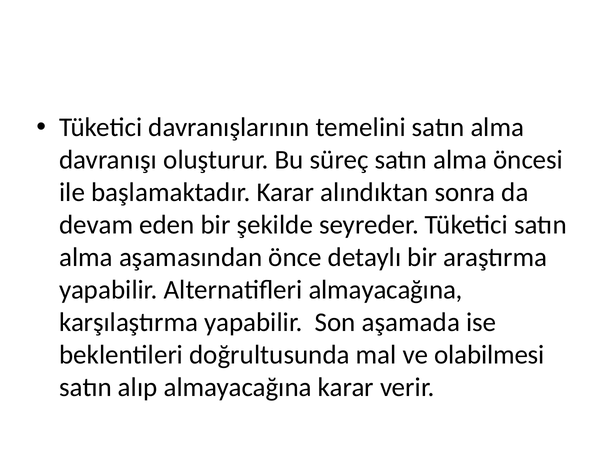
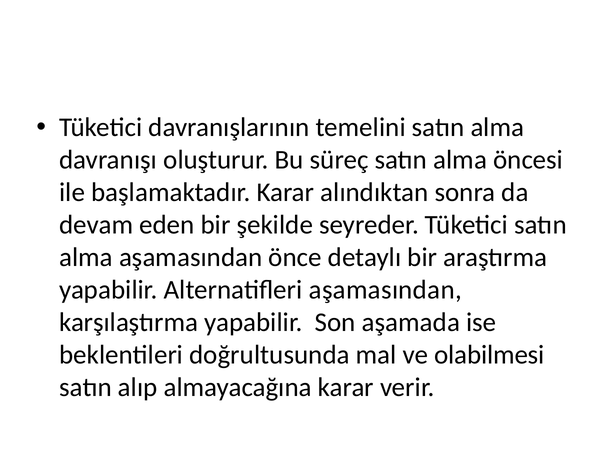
Alternatifleri almayacağına: almayacağına -> aşamasından (385, 290)
